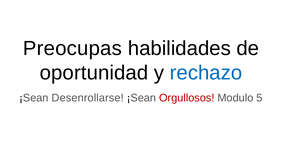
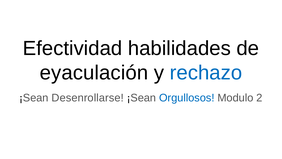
Preocupas: Preocupas -> Efectividad (73, 48)
oportunidad: oportunidad -> eyaculación (94, 73)
Orgullosos colour: red -> blue (187, 98)
5: 5 -> 2 (259, 98)
